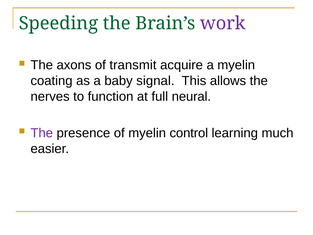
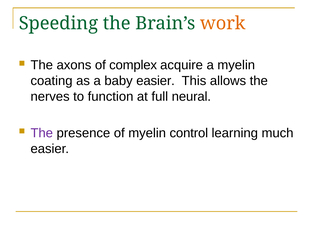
work colour: purple -> orange (223, 23)
transmit: transmit -> complex (133, 65)
baby signal: signal -> easier (156, 81)
